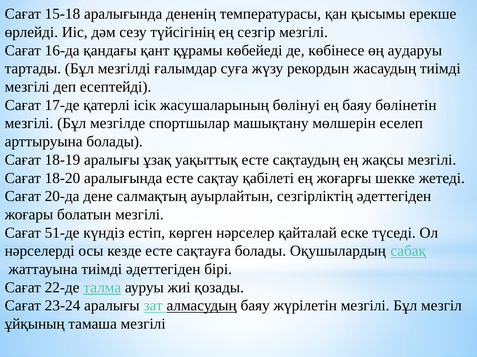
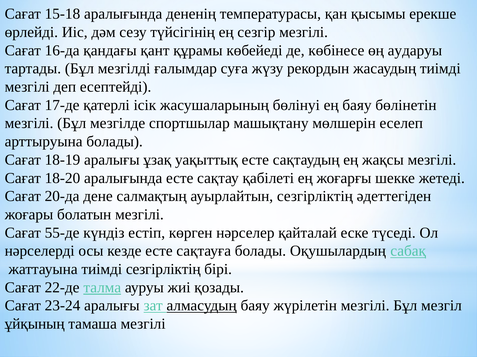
51-де: 51-де -> 55-де (62, 233)
тиімді әдеттегіден: әдеттегіден -> сезгірліктің (163, 270)
